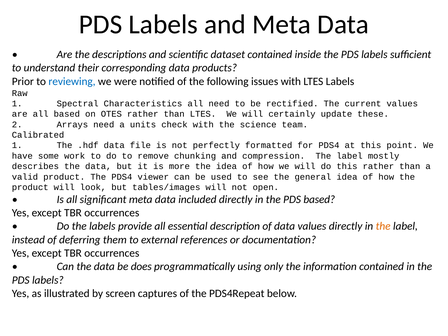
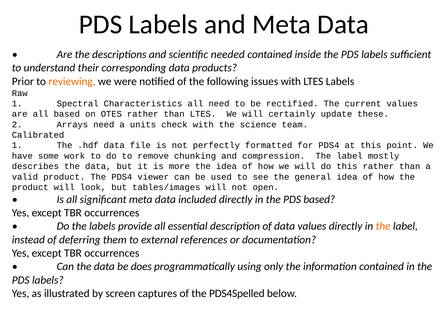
dataset: dataset -> needed (228, 54)
reviewing colour: blue -> orange (72, 81)
PDS4Repeat: PDS4Repeat -> PDS4Spelled (237, 293)
